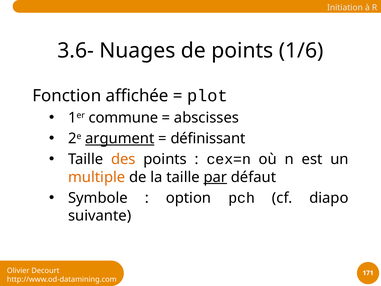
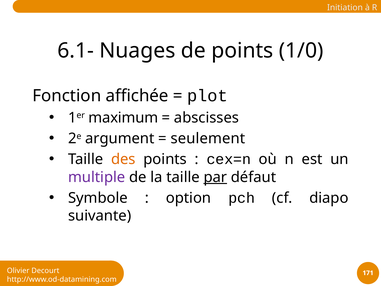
3.6-: 3.6- -> 6.1- (76, 51)
1/6: 1/6 -> 1/0 (301, 51)
commune: commune -> maximum (123, 118)
argument underline: present -> none (120, 138)
définissant: définissant -> seulement (208, 138)
multiple colour: orange -> purple (97, 177)
